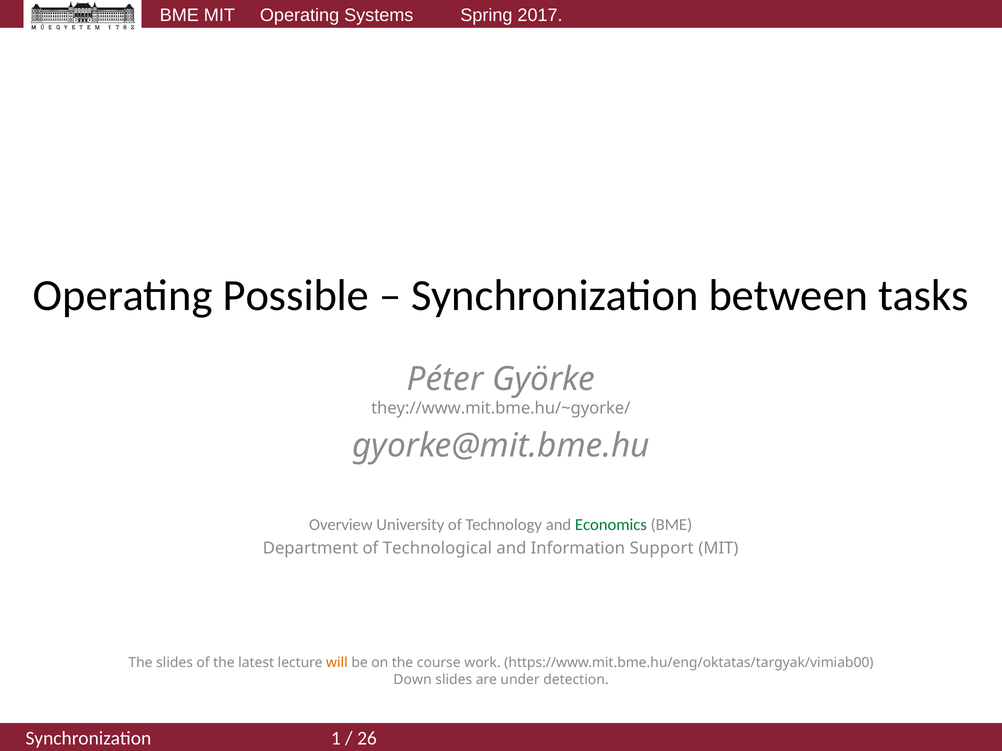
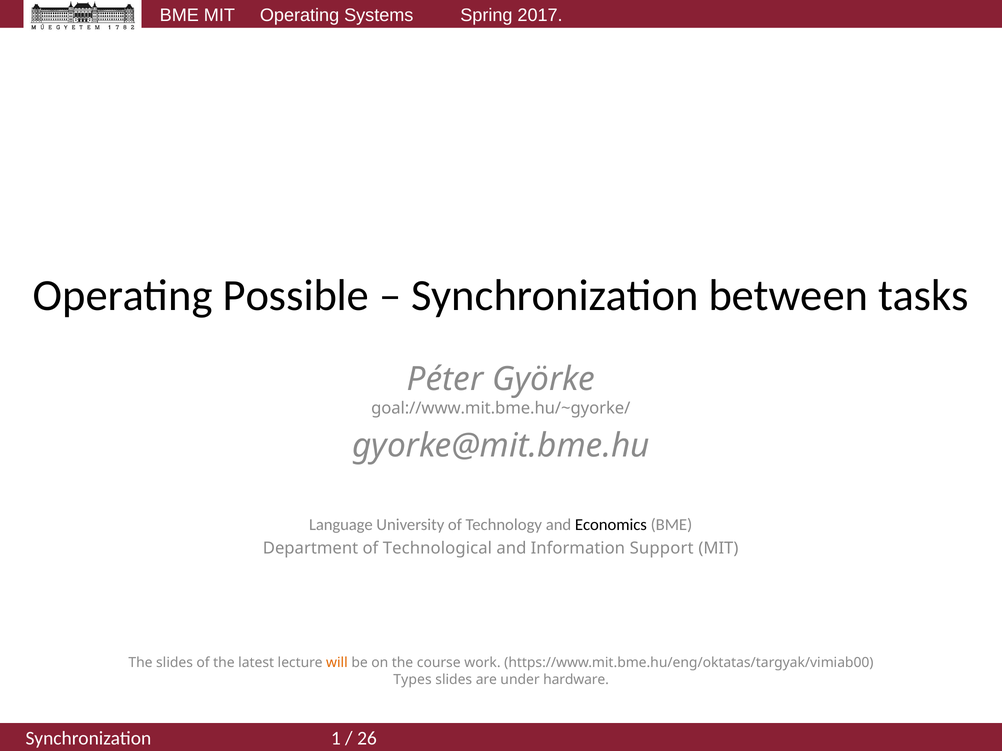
they://www.mit.bme.hu/~gyorke/: they://www.mit.bme.hu/~gyorke/ -> goal://www.mit.bme.hu/~gyorke/ (501, 408)
Overview: Overview -> Language (341, 525)
Economics colour: green -> black (611, 525)
Down: Down -> Types (412, 680)
detection: detection -> hardware (576, 680)
